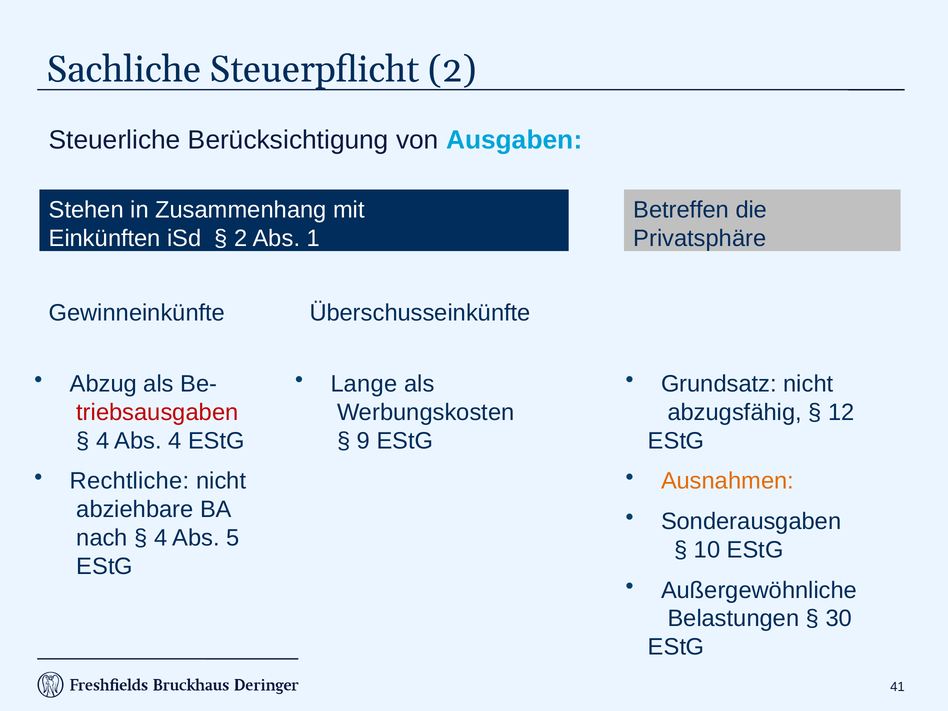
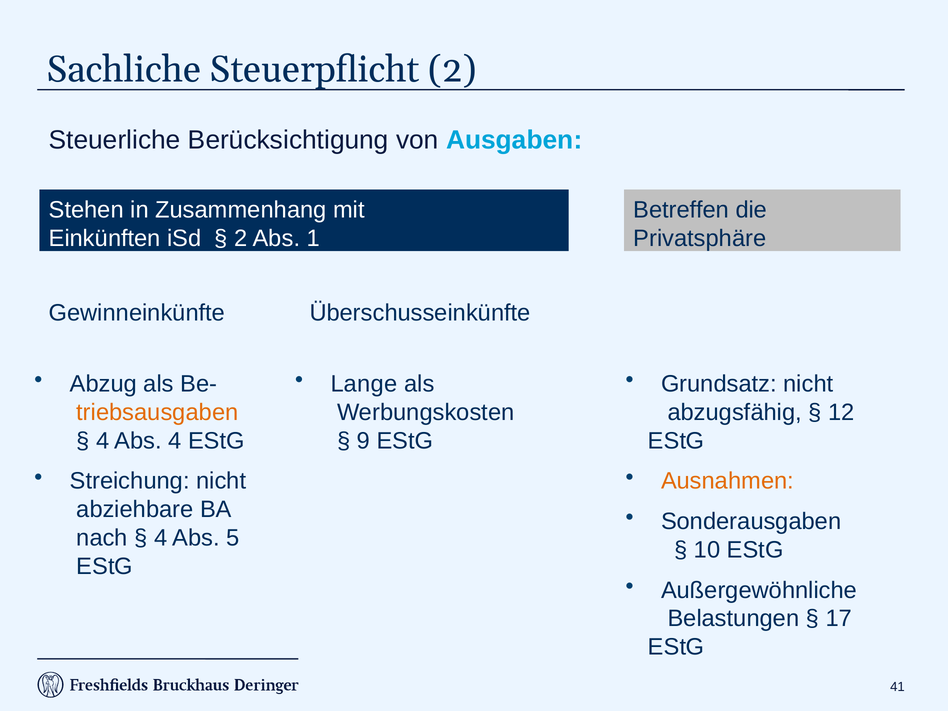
triebsausgaben colour: red -> orange (157, 412)
Rechtliche: Rechtliche -> Streichung (130, 481)
30: 30 -> 17 (839, 619)
